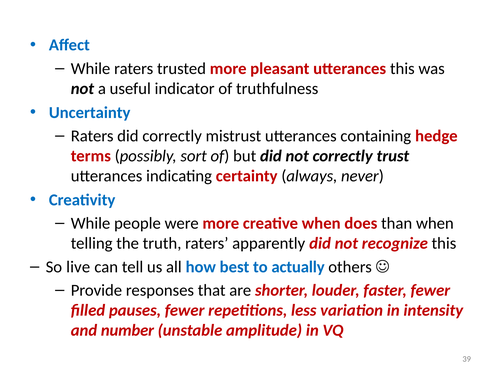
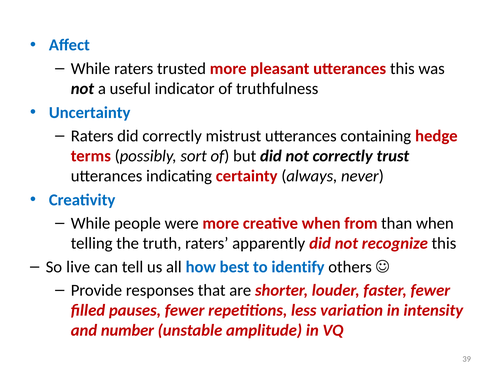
does: does -> from (361, 223)
actually: actually -> identify (298, 267)
